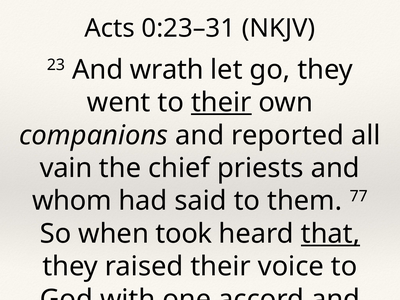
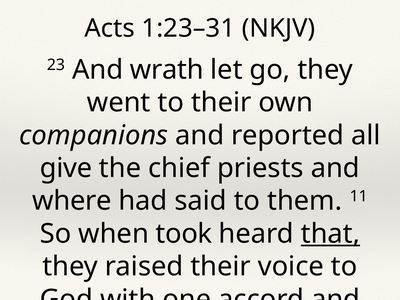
0:23–31: 0:23–31 -> 1:23–31 (188, 28)
their underline: present -> none (221, 103)
vain: vain -> give (66, 168)
whom: whom -> where (72, 201)
77: 77 -> 11 (359, 196)
